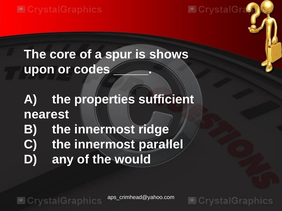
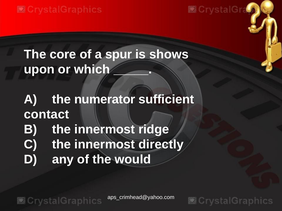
codes: codes -> which (92, 69)
properties: properties -> numerator (105, 100)
nearest: nearest -> contact (46, 115)
parallel: parallel -> directly (161, 145)
